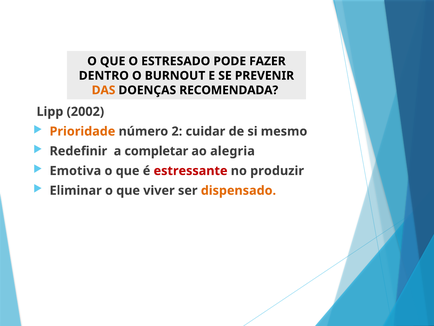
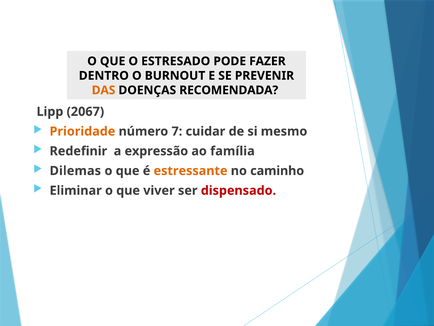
2002: 2002 -> 2067 (85, 111)
2: 2 -> 7 (177, 131)
completar: completar -> expressão (156, 151)
alegria: alegria -> família (232, 151)
Emotiva: Emotiva -> Dilemas (75, 171)
estressante colour: red -> orange (191, 171)
produzir: produzir -> caminho (277, 171)
dispensado colour: orange -> red (238, 190)
